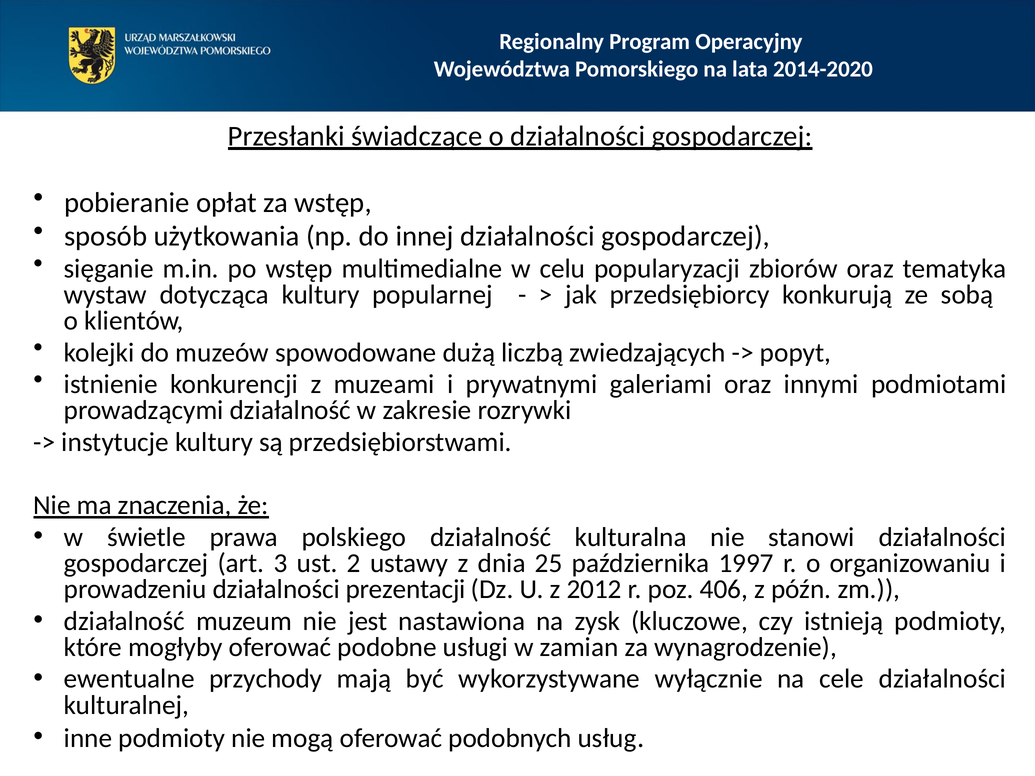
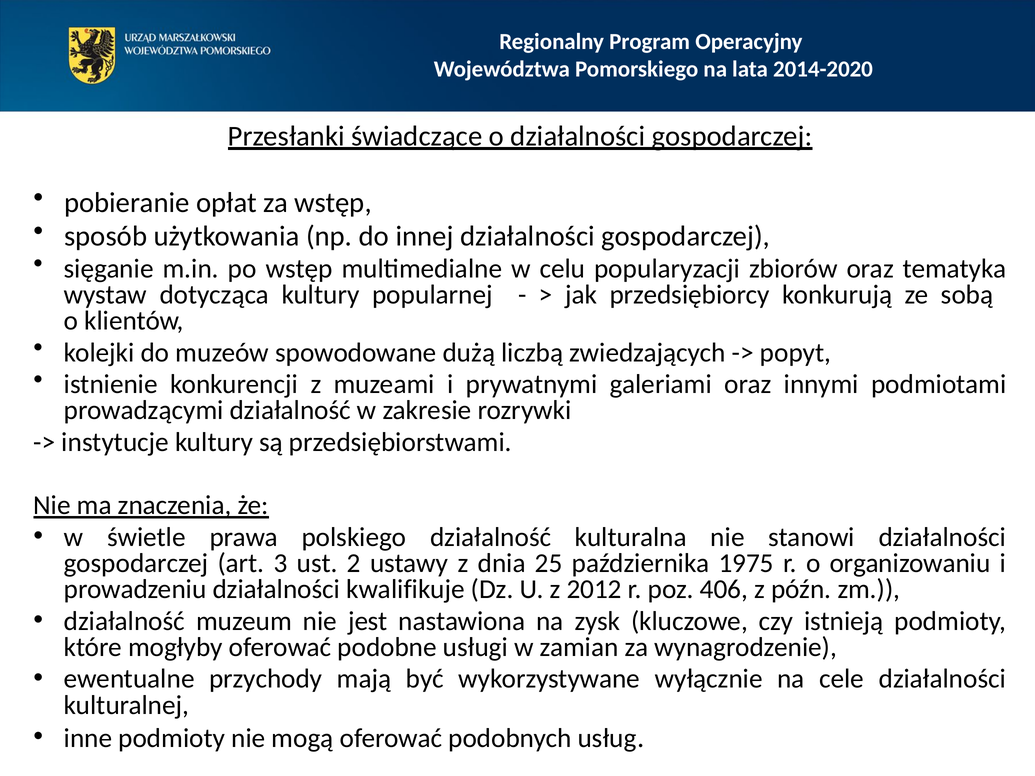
1997: 1997 -> 1975 (746, 563)
prezentacji: prezentacji -> kwalifikuje (405, 590)
